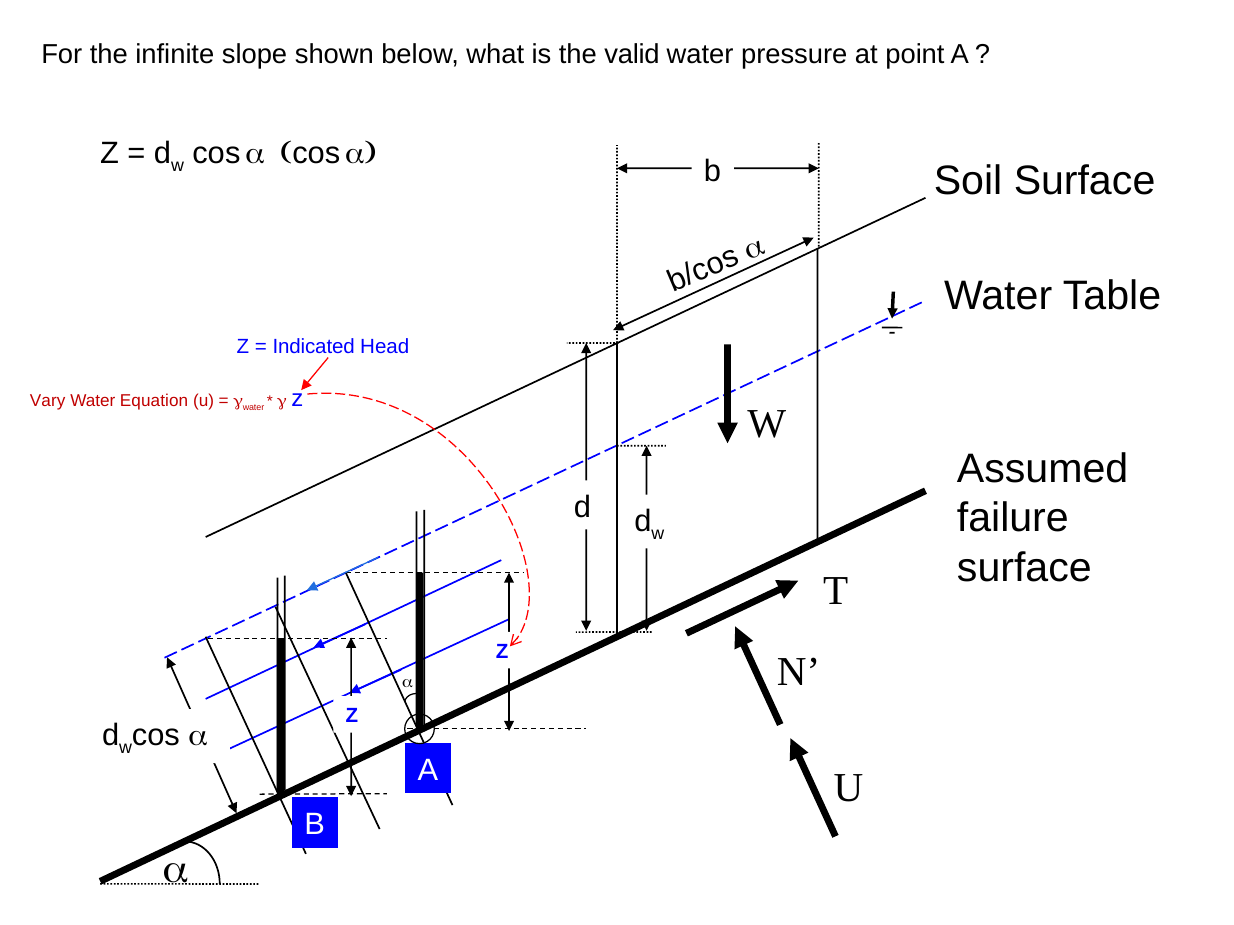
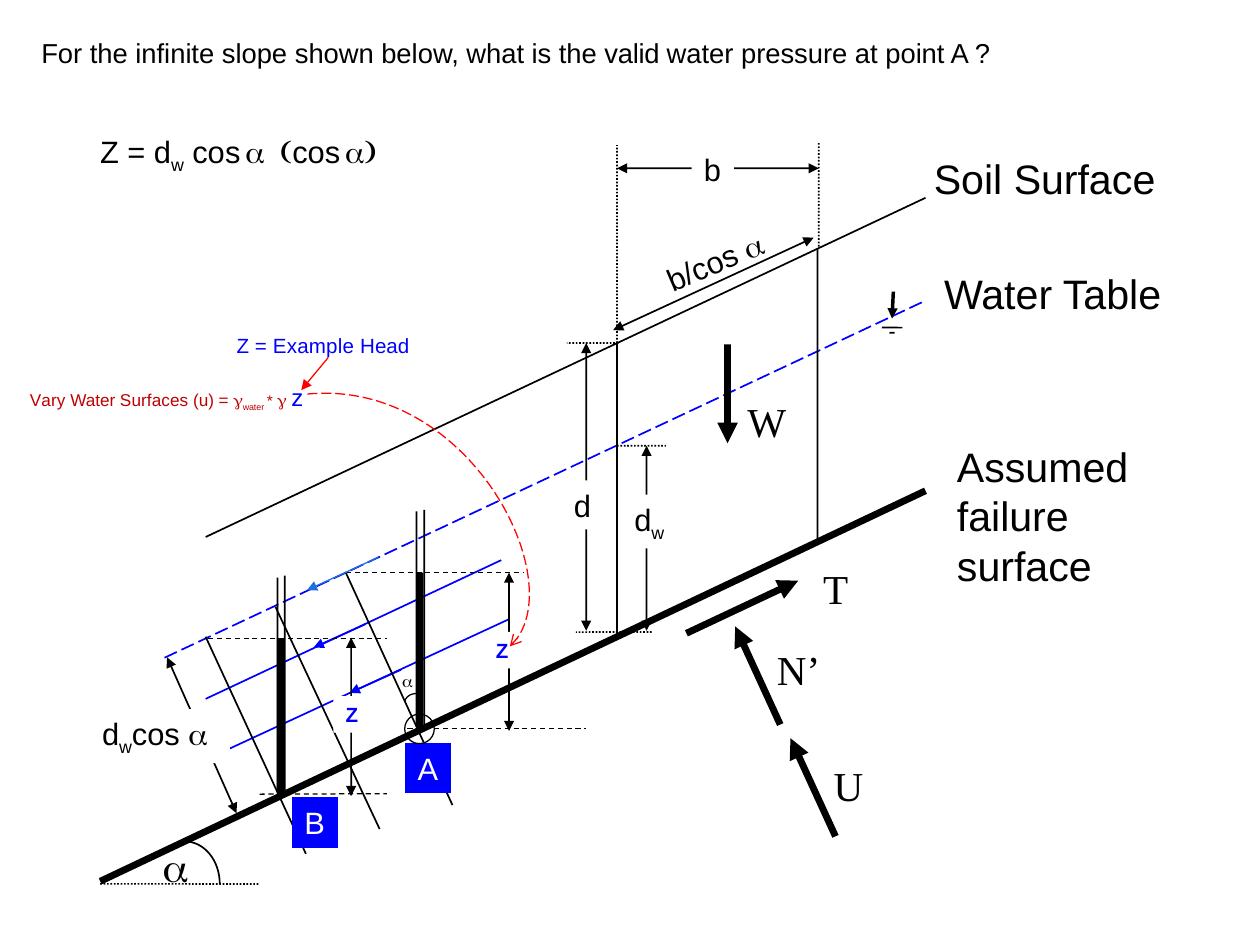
Indicated: Indicated -> Example (313, 347)
Equation: Equation -> Surfaces (154, 401)
